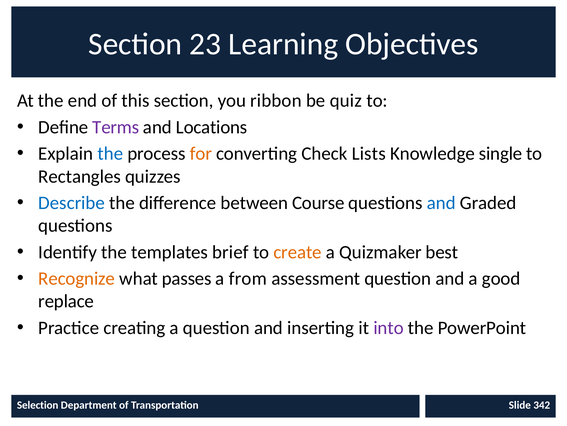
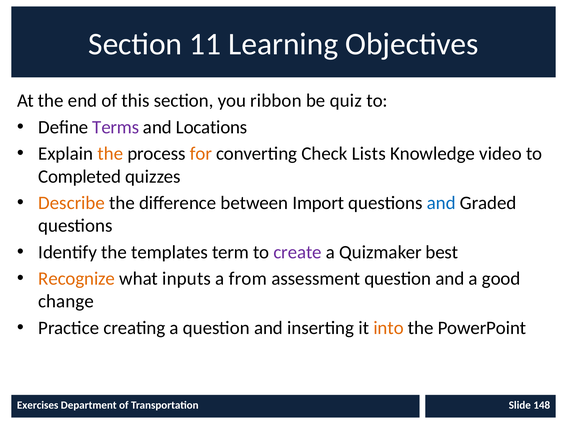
23: 23 -> 11 (205, 44)
the colour: blue -> orange (110, 153)
single: single -> video (500, 153)
Rectangles: Rectangles -> Completed (80, 176)
Describe colour: blue -> orange (72, 203)
Course: Course -> Import (318, 203)
brief: brief -> term (231, 252)
create colour: orange -> purple (298, 252)
passes: passes -> inputs (187, 278)
replace: replace -> change (66, 301)
into colour: purple -> orange (389, 327)
Selection: Selection -> Exercises (38, 404)
342: 342 -> 148 (542, 404)
